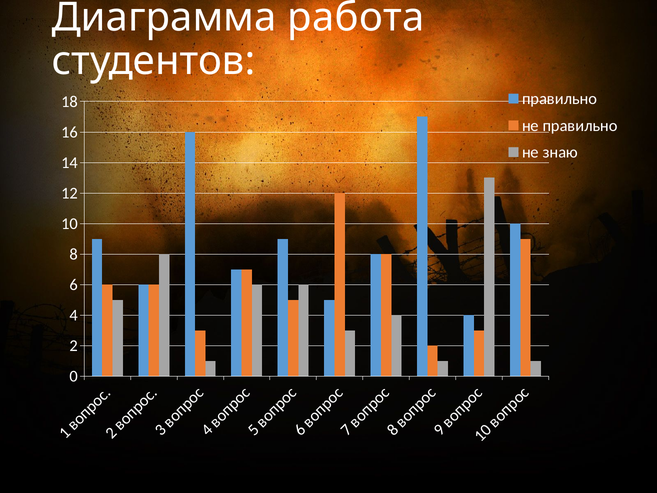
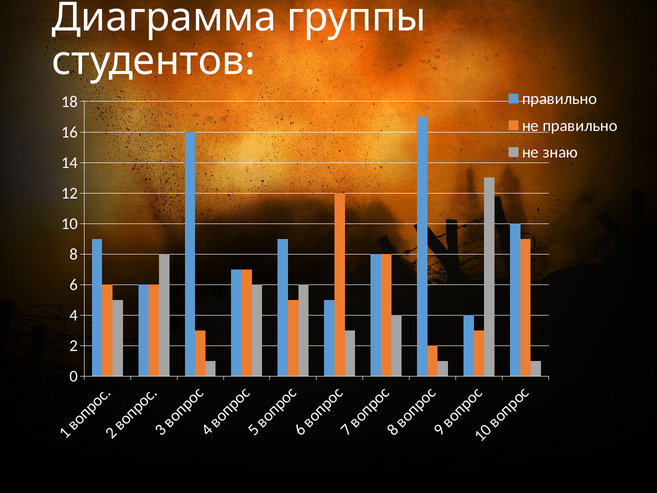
работа: работа -> группы (356, 17)
